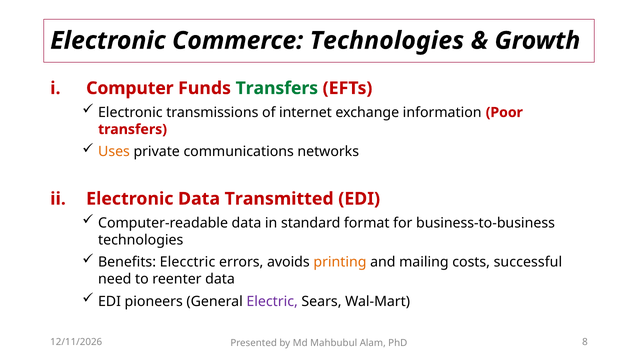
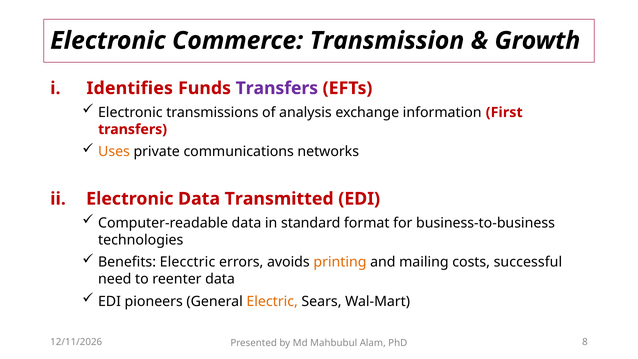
Commerce Technologies: Technologies -> Transmission (387, 41)
Computer: Computer -> Identifies (130, 88)
Transfers colour: green -> purple (277, 88)
internet: internet -> analysis (305, 112)
Poor: Poor -> First (504, 112)
Electric colour: purple -> orange (272, 301)
